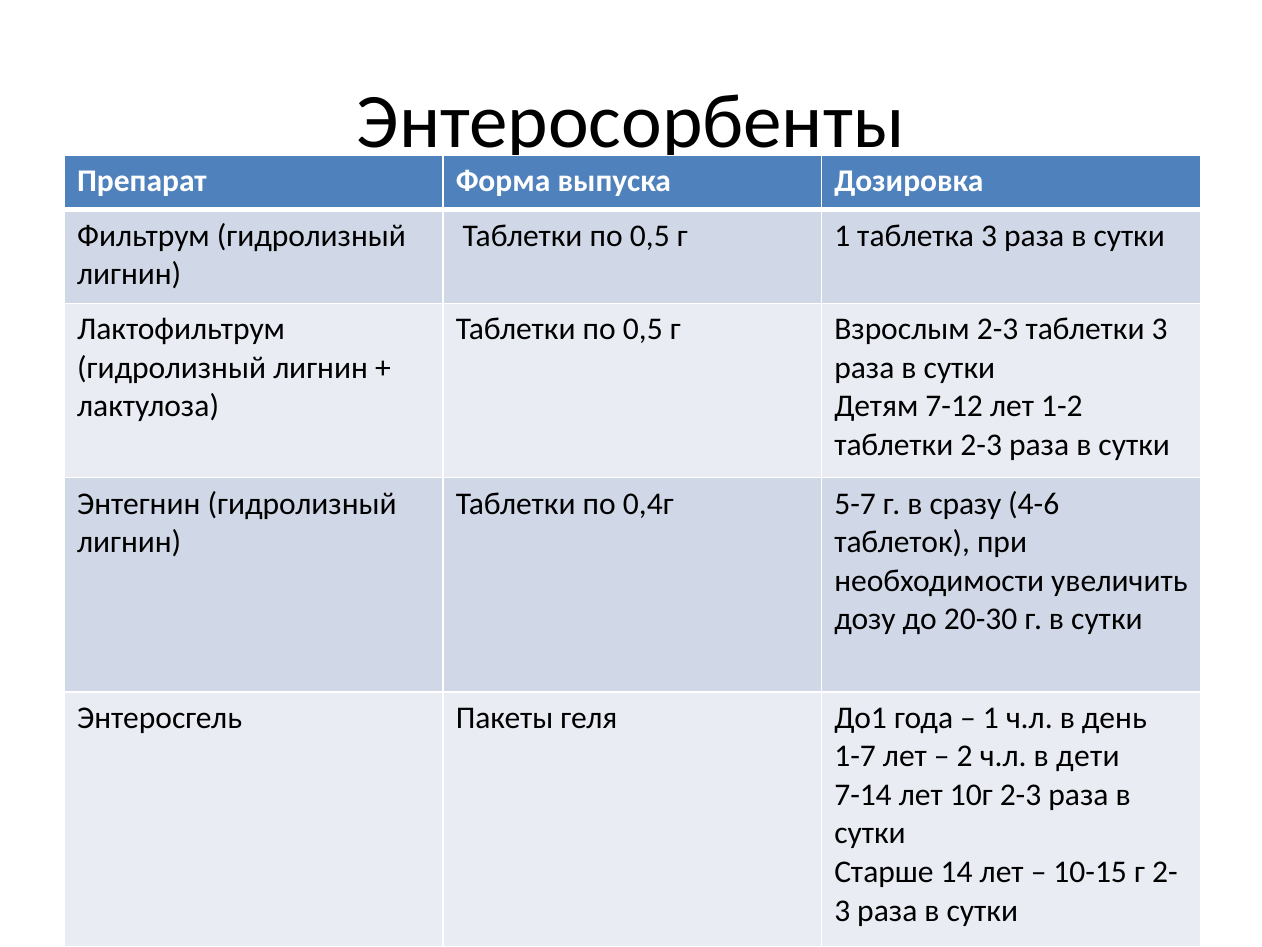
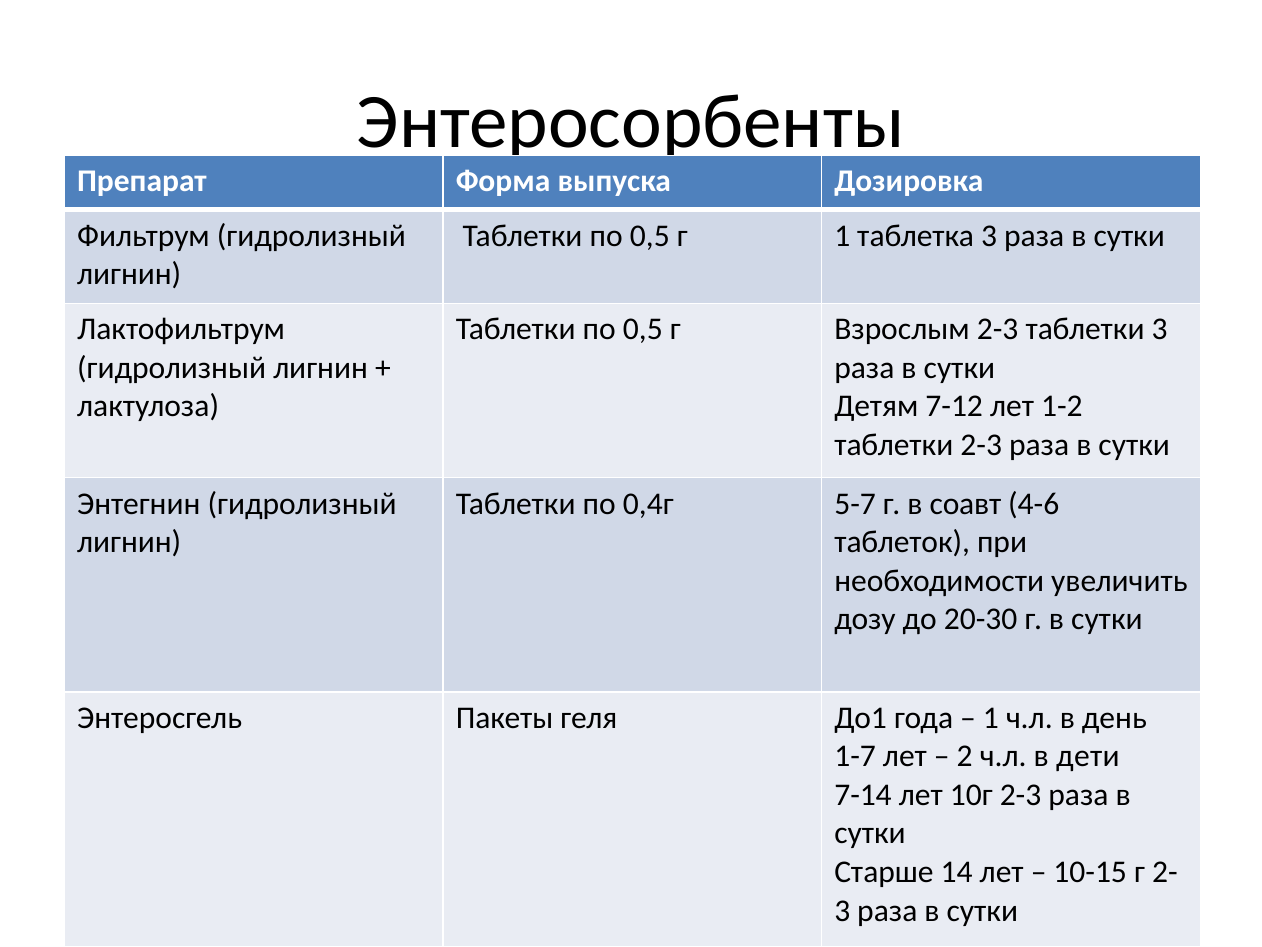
сразу: сразу -> соавт (965, 503)
